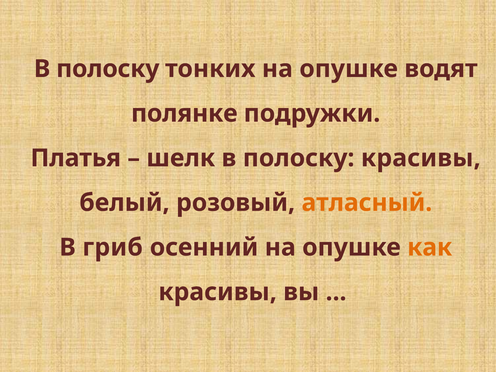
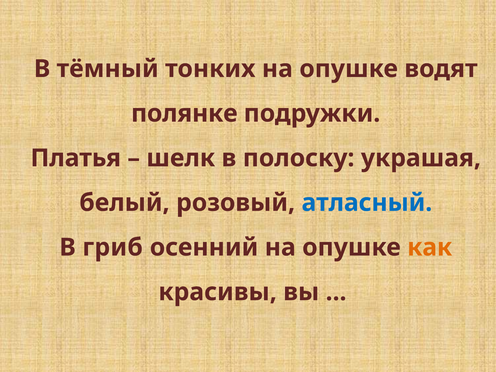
полоску: полоску -> тёмный (108, 69)
полоску красивы: красивы -> украшая (421, 158)
атласный colour: orange -> blue (367, 203)
